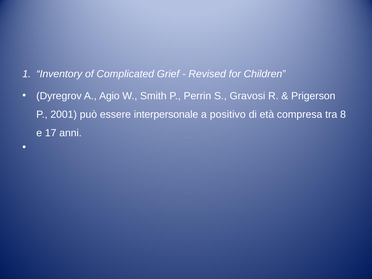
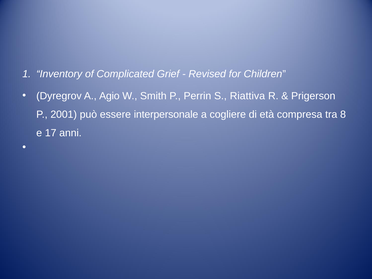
Gravosi: Gravosi -> Riattiva (247, 96)
positivo: positivo -> cogliere (228, 114)
